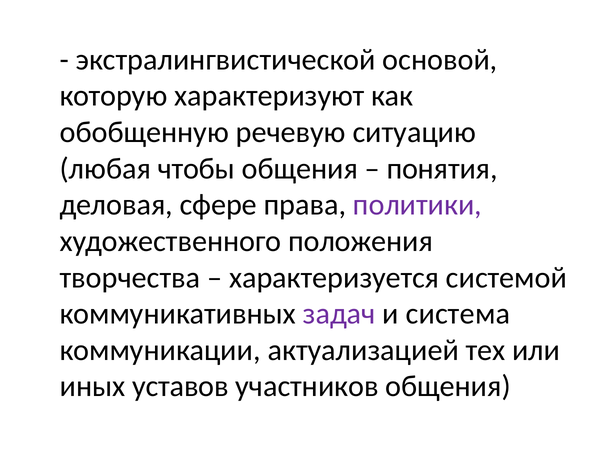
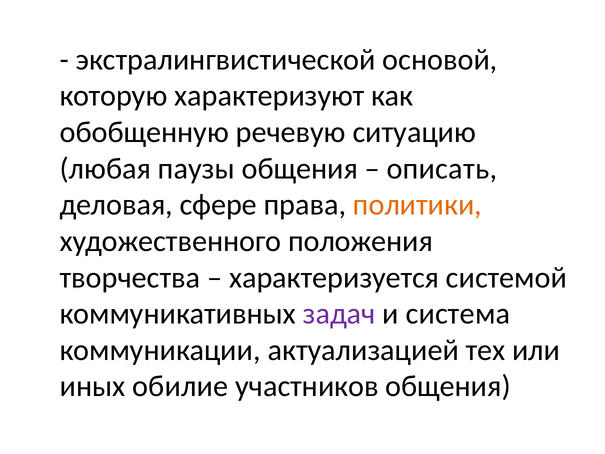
чтобы: чтобы -> паузы (196, 168)
понятия: понятия -> описать (442, 168)
политики colour: purple -> orange (417, 205)
уставов: уставов -> обилие (180, 386)
